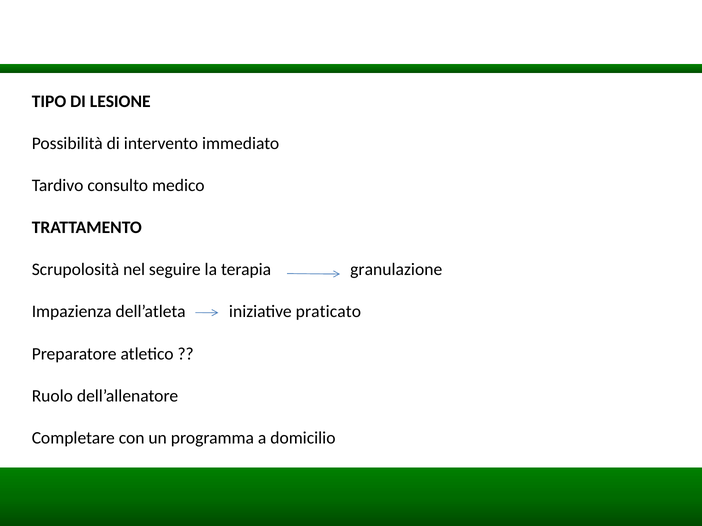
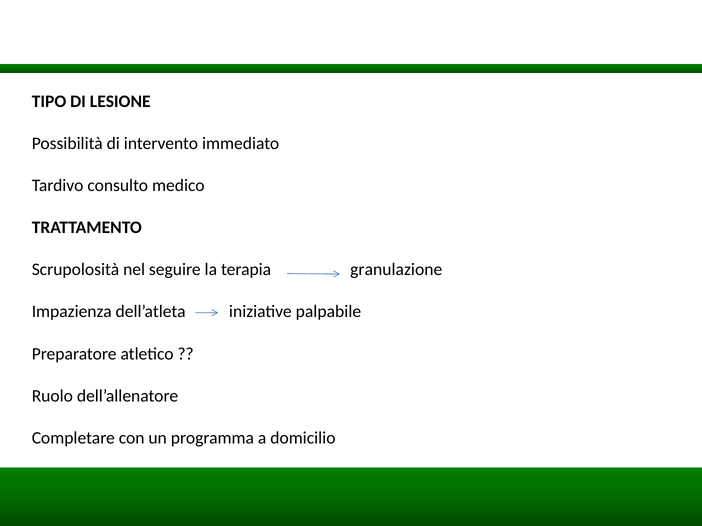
praticato: praticato -> palpabile (328, 312)
